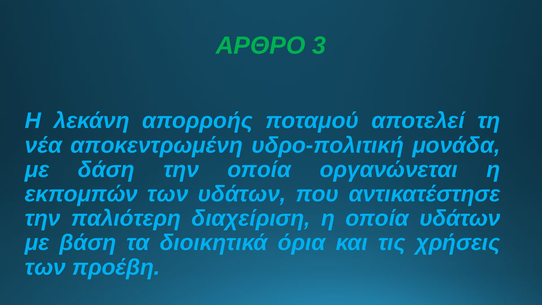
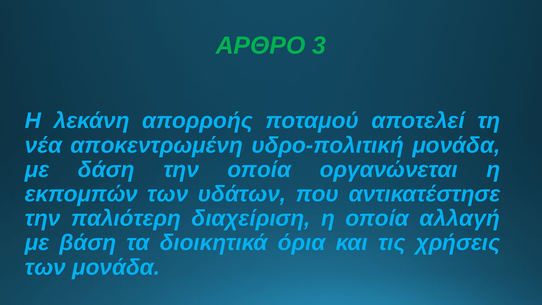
οποία υδάτων: υδάτων -> αλλαγή (460, 218)
των προέβη: προέβη -> μονάδα (116, 267)
